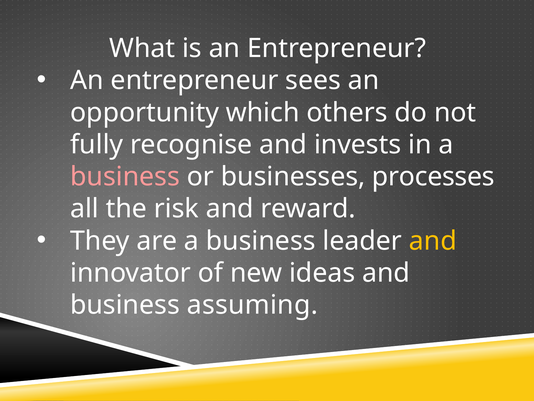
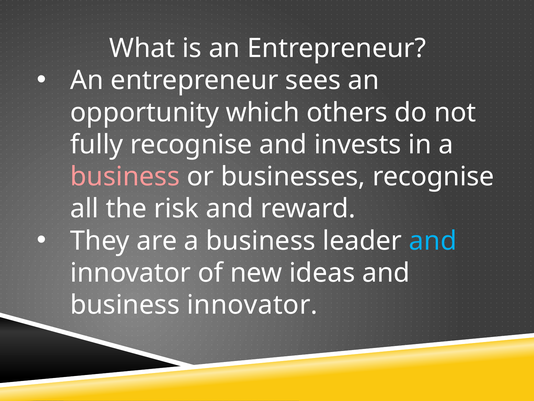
businesses processes: processes -> recognise (433, 176)
and colour: yellow -> light blue (433, 241)
business assuming: assuming -> innovator (252, 305)
